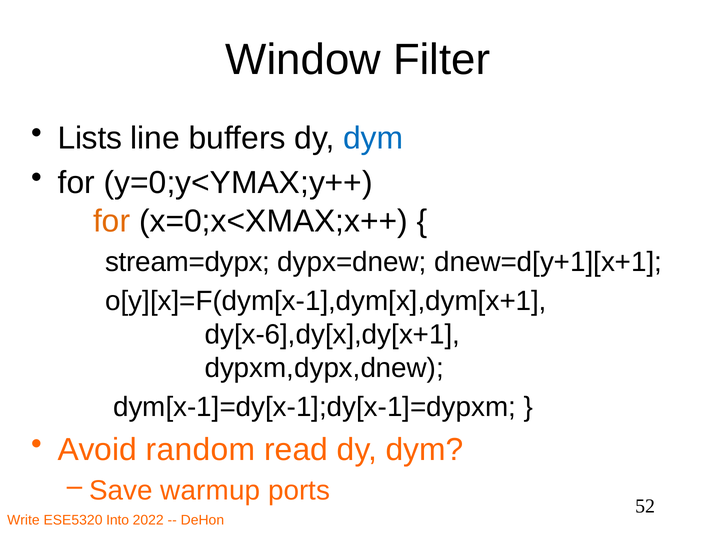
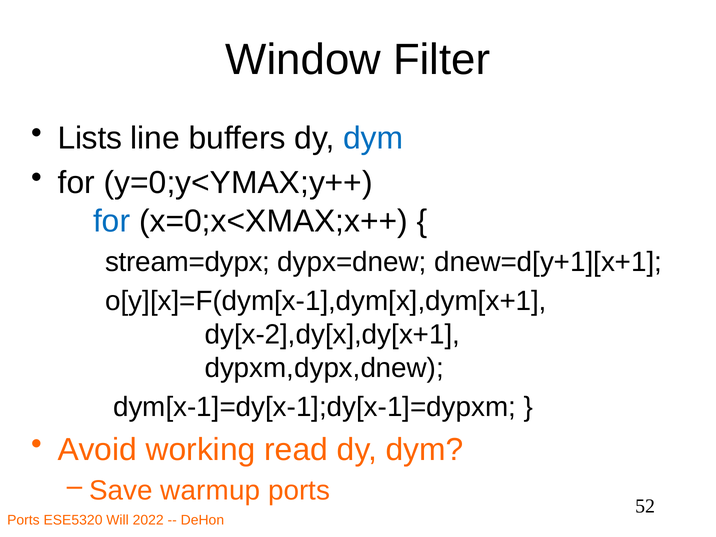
for colour: orange -> blue (112, 221)
dy[x-6],dy[x],dy[x+1: dy[x-6],dy[x],dy[x+1 -> dy[x-2],dy[x],dy[x+1 (332, 335)
random: random -> working (201, 450)
Write: Write -> Ports (23, 520)
Into: Into -> Will (118, 520)
